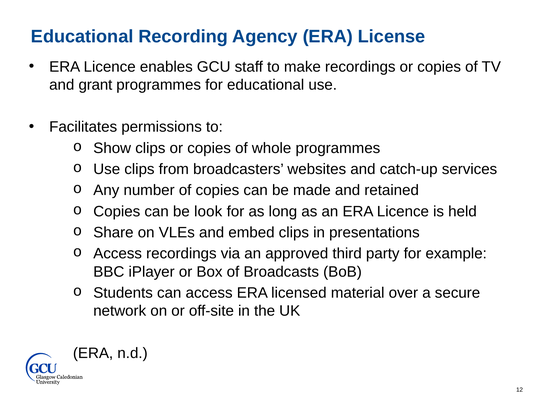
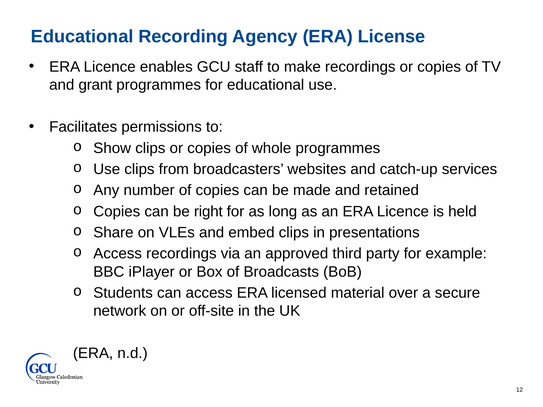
look: look -> right (208, 212)
